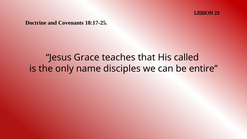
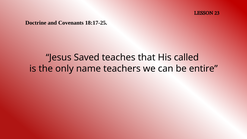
Grace: Grace -> Saved (87, 57)
disciples: disciples -> teachers (122, 69)
